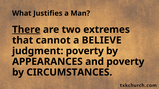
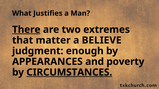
cannot: cannot -> matter (53, 40)
judgment poverty: poverty -> enough (85, 51)
CIRCUMSTANCES underline: none -> present (69, 73)
